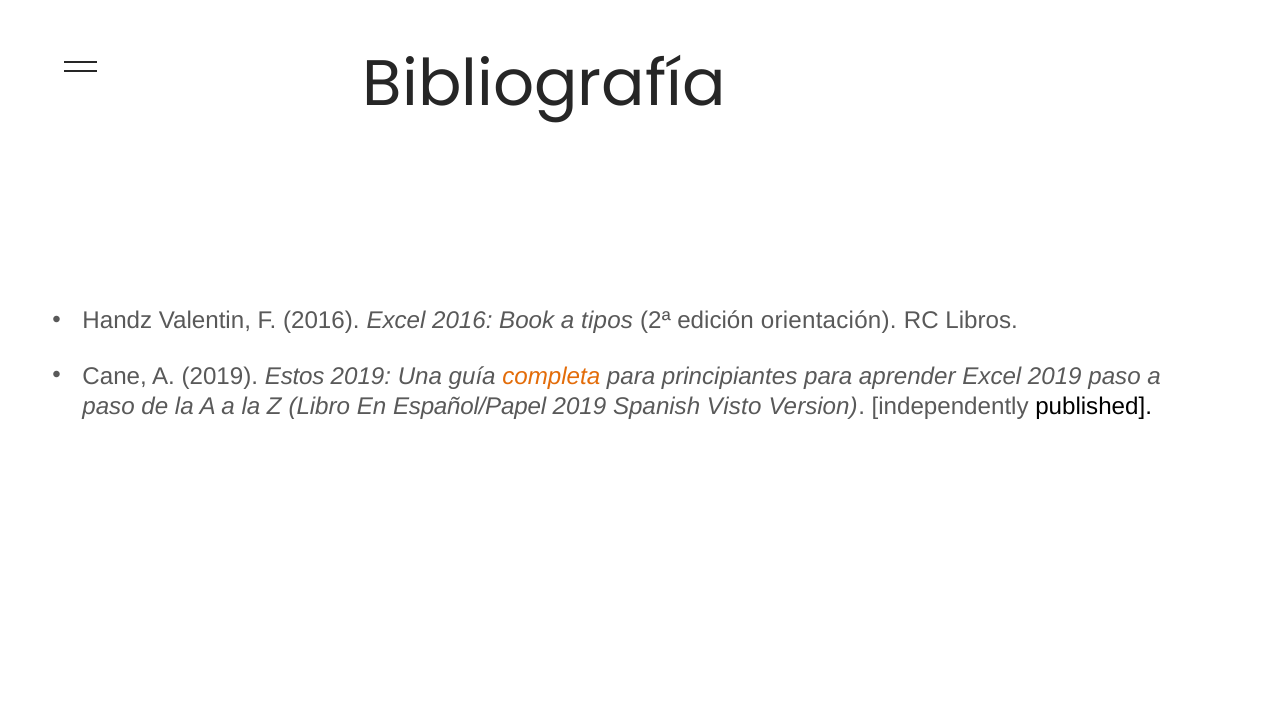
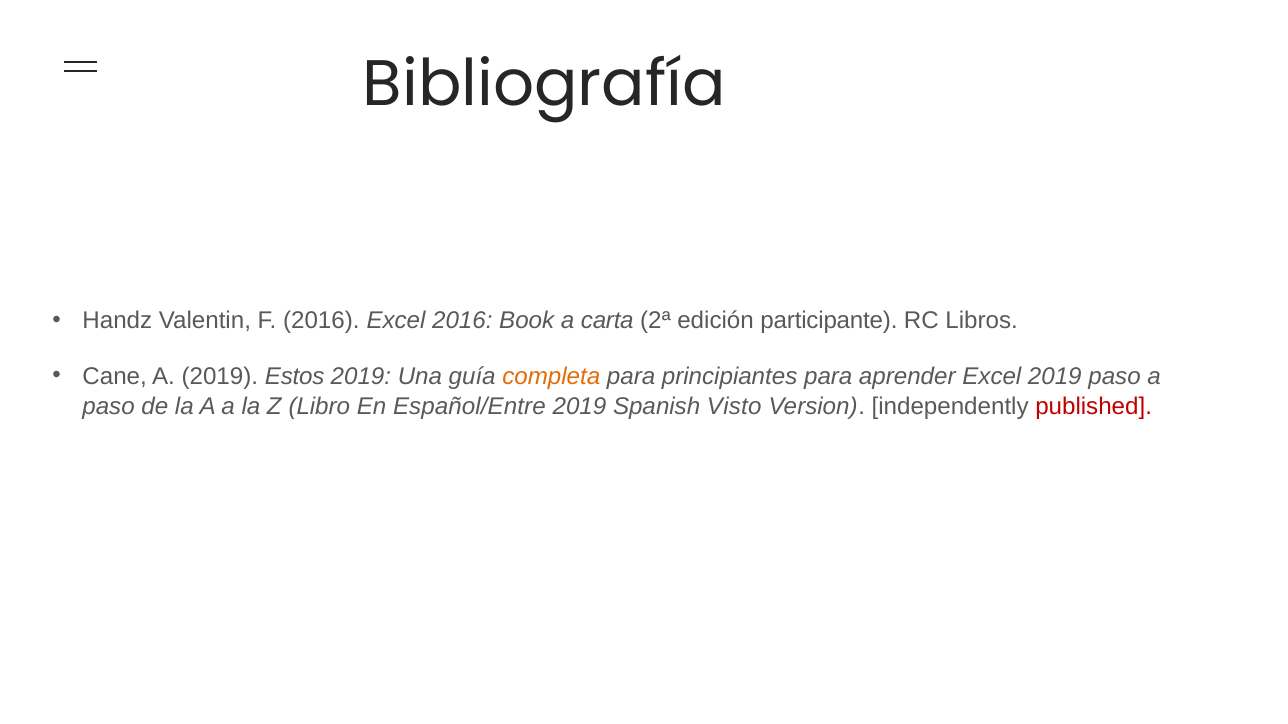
tipos: tipos -> carta (607, 321)
orientación: orientación -> participante (829, 321)
Español/Papel: Español/Papel -> Español/Entre (469, 407)
published colour: black -> red (1094, 407)
